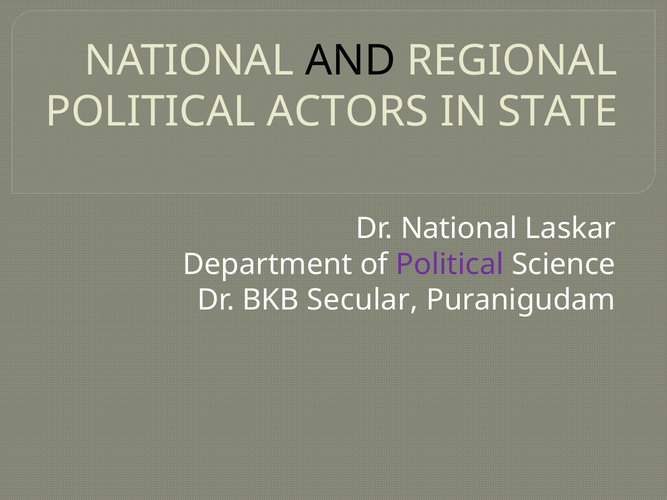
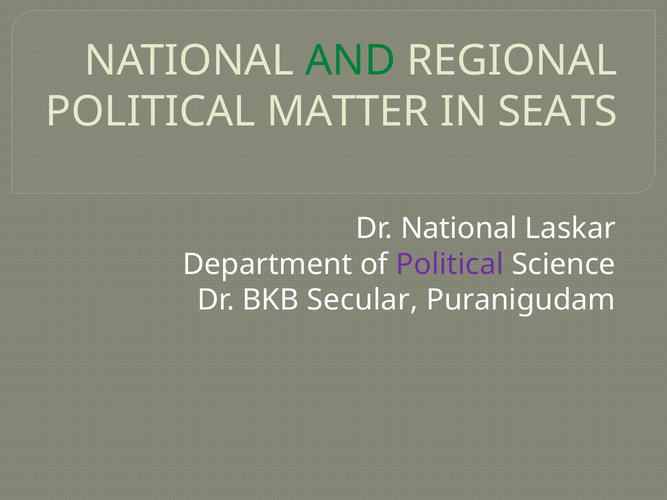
AND colour: black -> green (350, 61)
ACTORS: ACTORS -> MATTER (348, 112)
STATE: STATE -> SEATS (558, 112)
